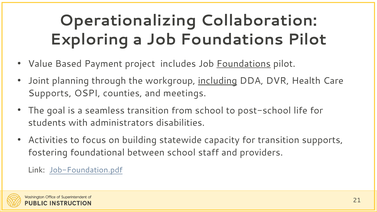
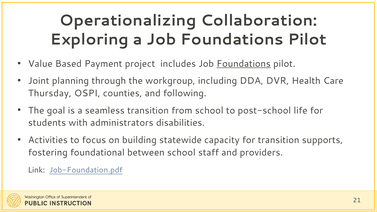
including underline: present -> none (218, 81)
Supports: Supports -> Thursday (50, 93)
meetings: meetings -> following (185, 93)
